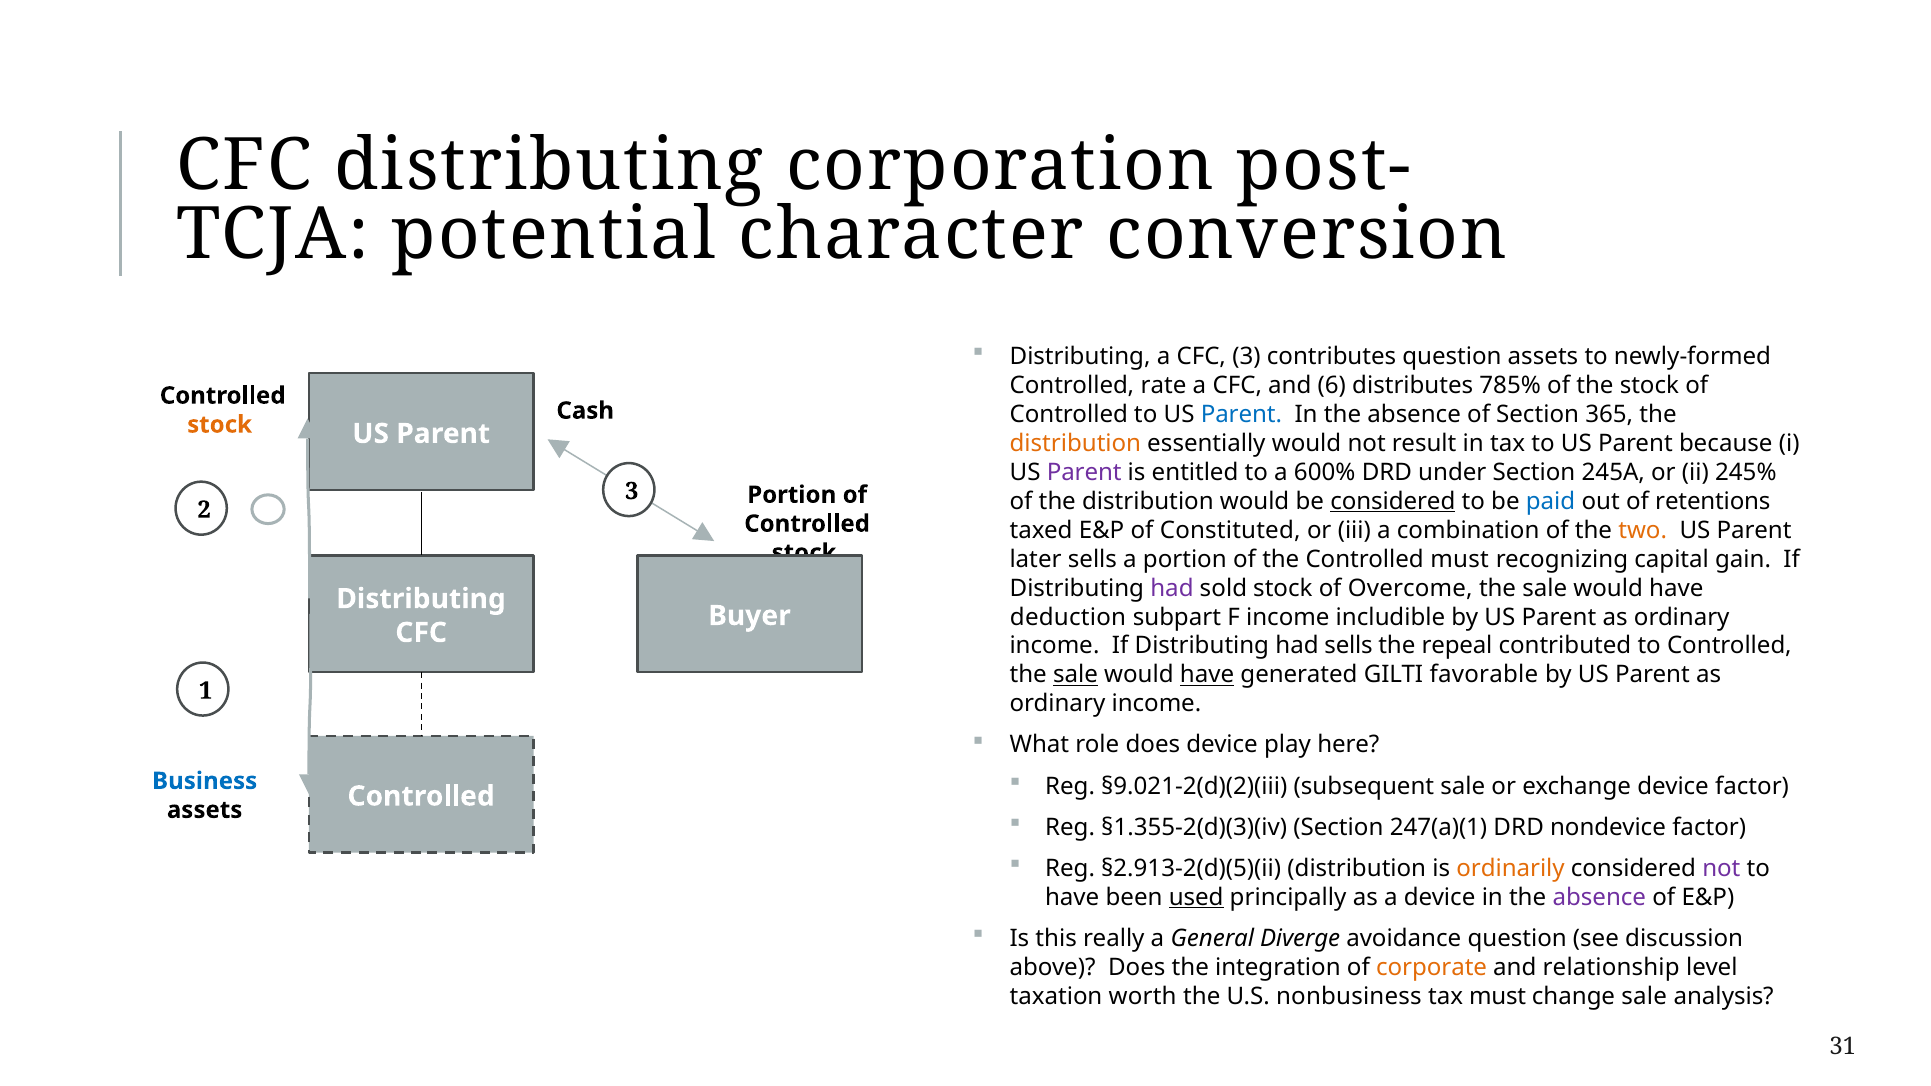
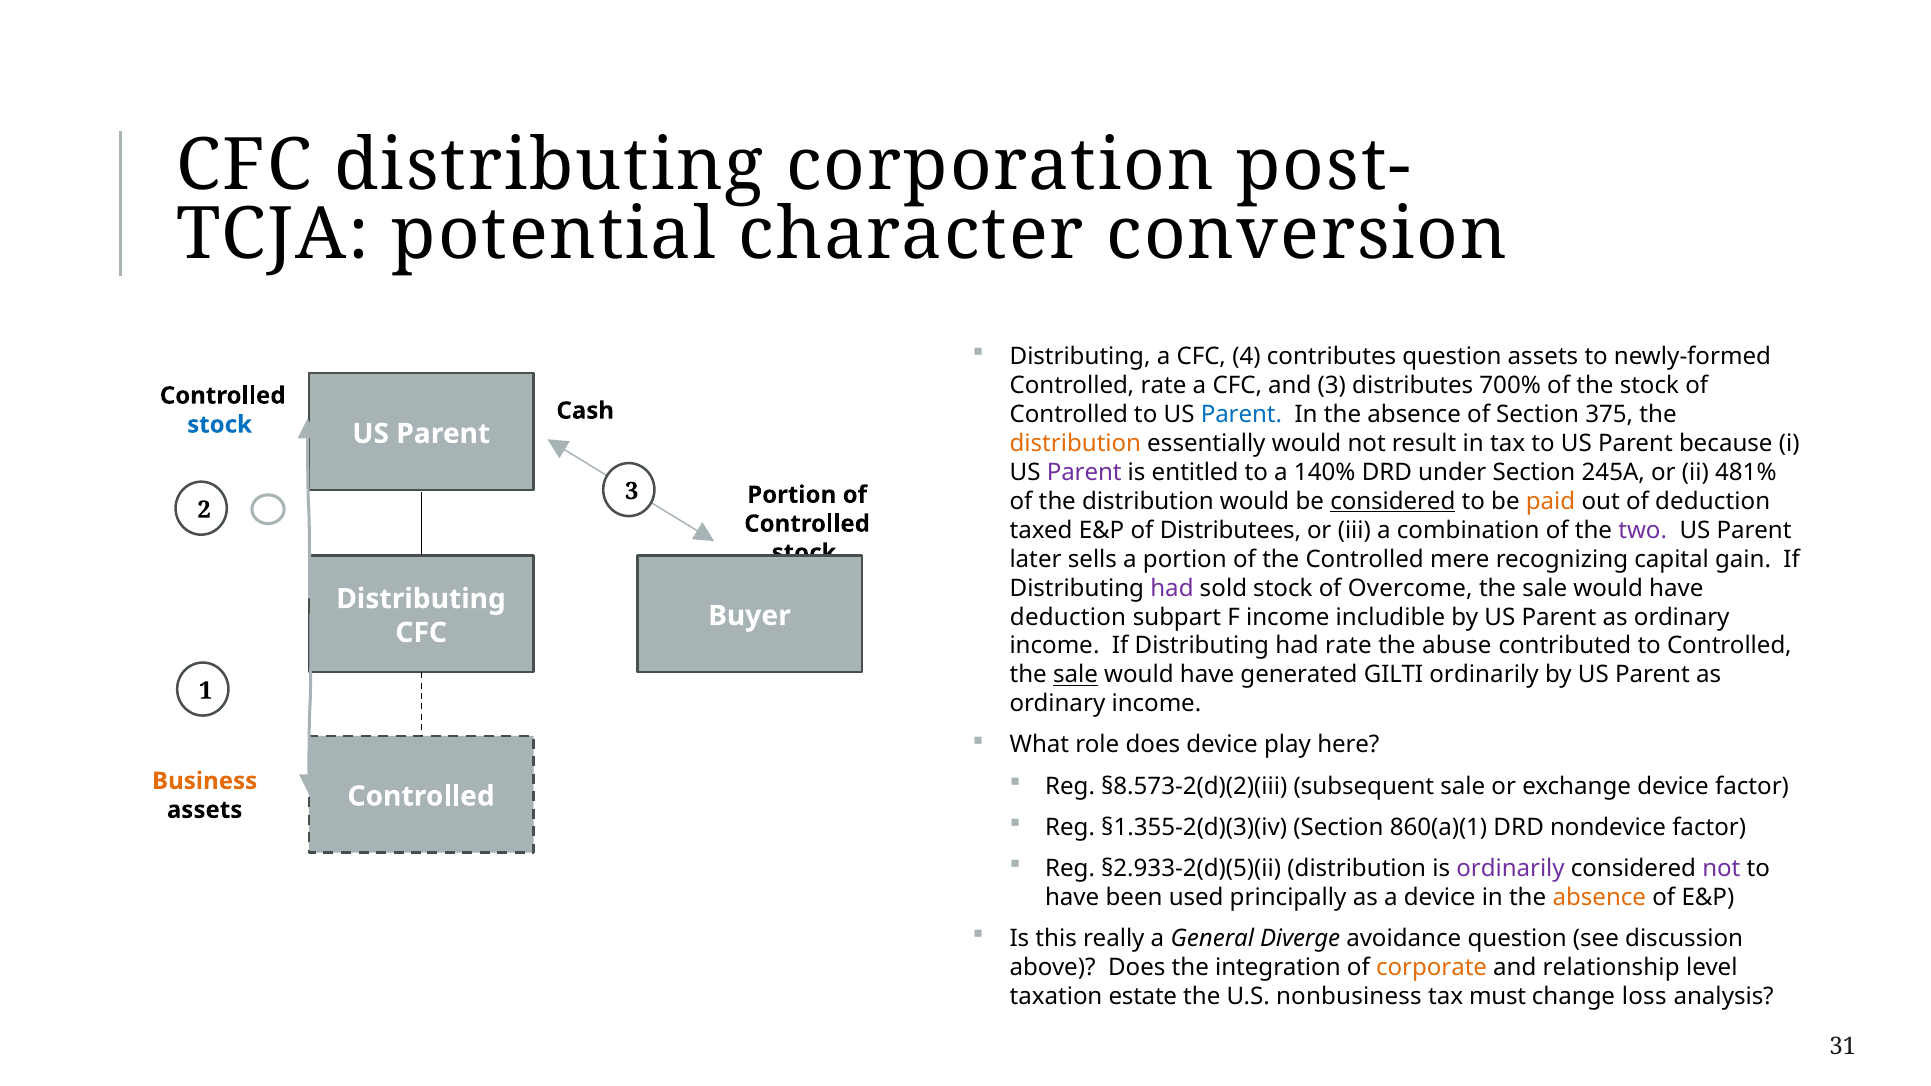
CFC 3: 3 -> 4 (1246, 356)
and 6: 6 -> 3 (1332, 385)
785%: 785% -> 700% (1510, 385)
365: 365 -> 375 (1609, 414)
stock colour: orange -> blue (220, 425)
600%: 600% -> 140% (1325, 472)
245%: 245% -> 481% (1746, 472)
paid colour: blue -> orange (1551, 501)
of retentions: retentions -> deduction (1713, 501)
Constituted: Constituted -> Distributees (1230, 530)
two colour: orange -> purple (1643, 530)
Controlled must: must -> mere (1460, 559)
had sells: sells -> rate (1348, 646)
repeal: repeal -> abuse (1457, 646)
have underline: present -> none (1207, 675)
GILTI favorable: favorable -> ordinarily (1484, 675)
§9.021-2(d)(2)(iii: §9.021-2(d)(2)(iii -> §8.573-2(d)(2)(iii (1194, 786)
Business colour: blue -> orange (205, 781)
247(a)(1: 247(a)(1 -> 860(a)(1 (1439, 827)
§2.913-2(d)(5)(ii: §2.913-2(d)(5)(ii -> §2.933-2(d)(5)(ii (1191, 868)
ordinarily colour: orange -> purple (1511, 868)
used underline: present -> none (1196, 897)
absence colour: purple -> orange (1599, 897)
worth: worth -> estate (1143, 996)
change sale: sale -> loss (1644, 996)
